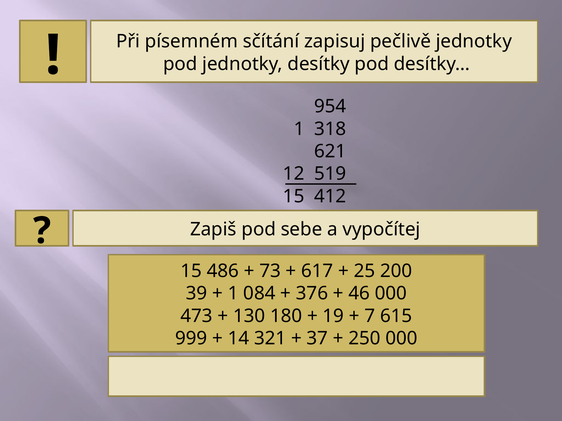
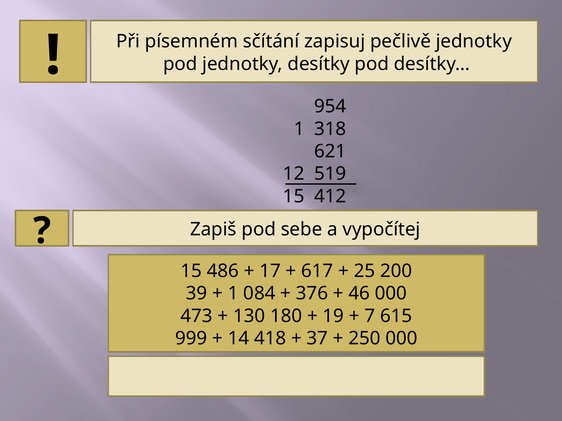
73: 73 -> 17 (270, 271)
321: 321 -> 418 (270, 339)
